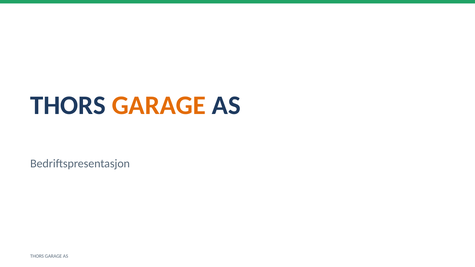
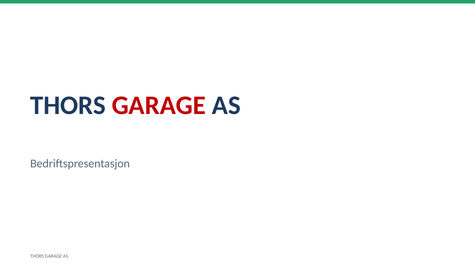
GARAGE colour: orange -> red (159, 105)
